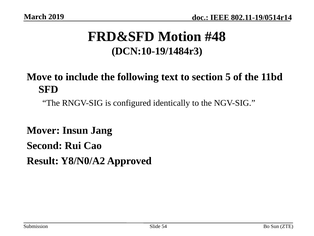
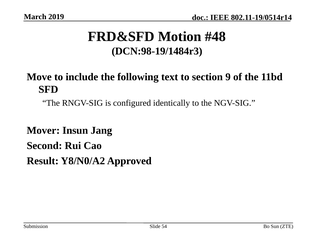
DCN:10-19/1484r3: DCN:10-19/1484r3 -> DCN:98-19/1484r3 (157, 51)
5: 5 -> 9 (228, 77)
